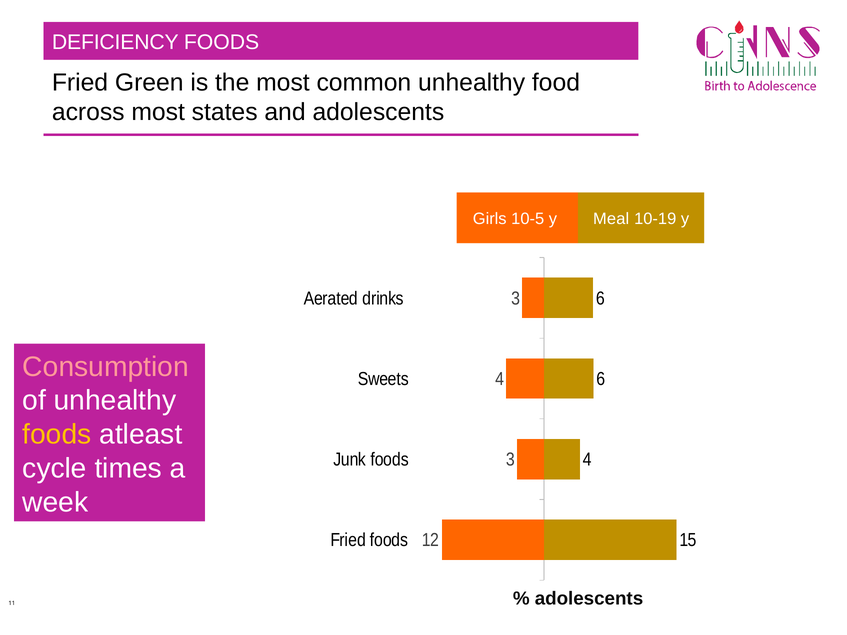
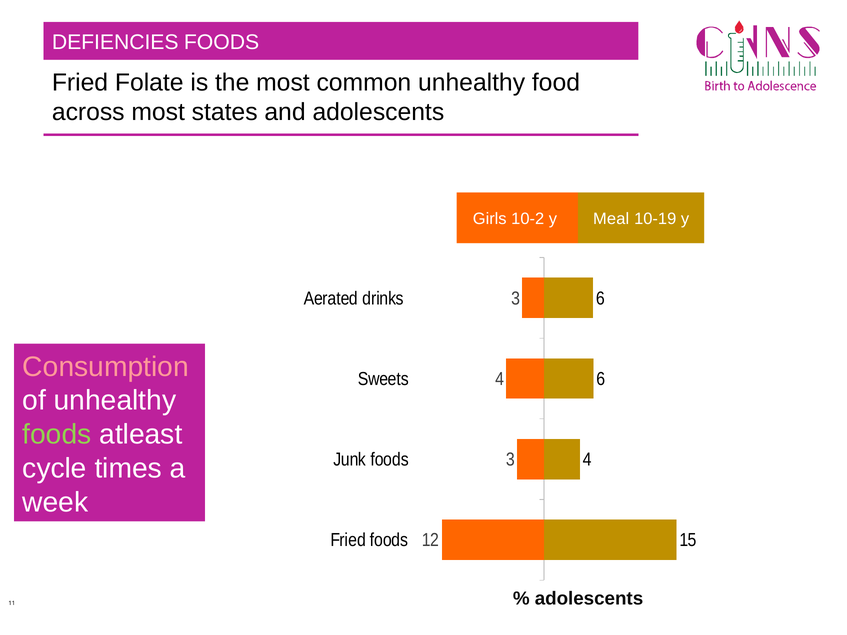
DEFICIENCY: DEFICIENCY -> DEFIENCIES (115, 42)
Green: Green -> Folate (149, 82)
10-5: 10-5 -> 10-2 (528, 219)
foods colour: yellow -> light green (57, 435)
